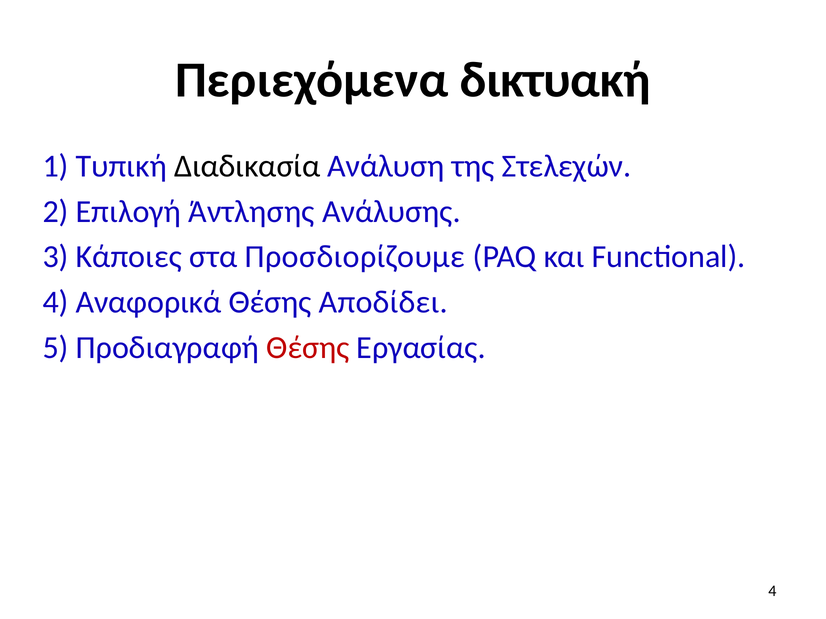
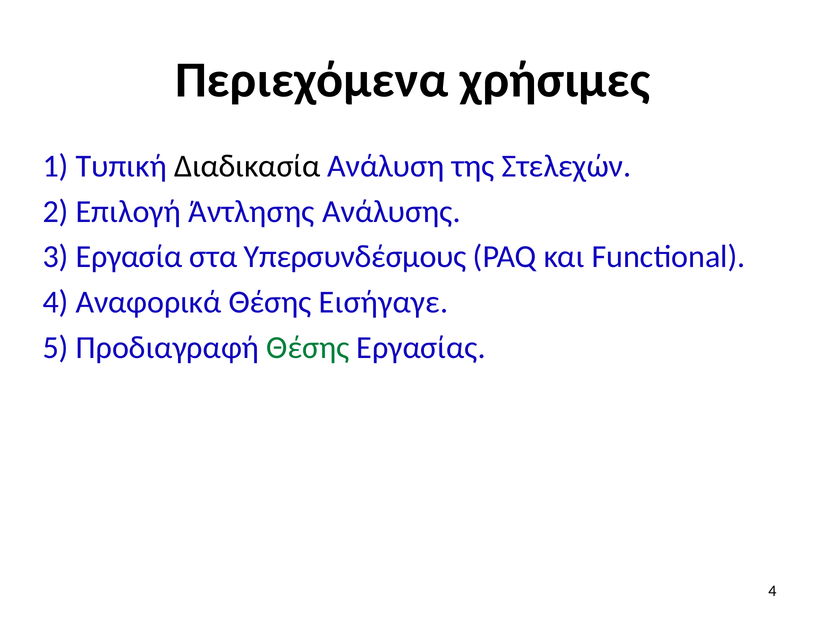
δικτυακή: δικτυακή -> χρήσιμες (555, 80)
Κάποιες: Κάποιες -> Εργασία (129, 257)
Προσδιορίζουμε: Προσδιορίζουμε -> Υπερσυνδέσμους (355, 257)
Αποδίδει: Αποδίδει -> Εισήγαγε (384, 303)
Θέσης colour: red -> green (308, 348)
